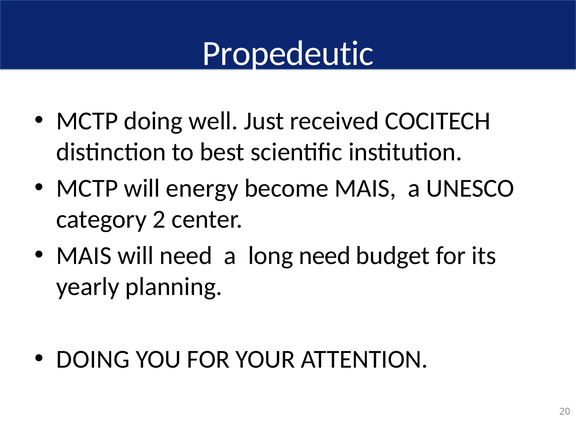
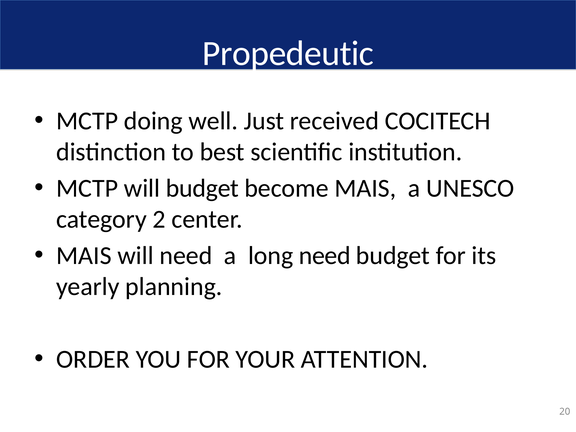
will energy: energy -> budget (202, 188)
DOING: DOING -> ORDER (93, 359)
